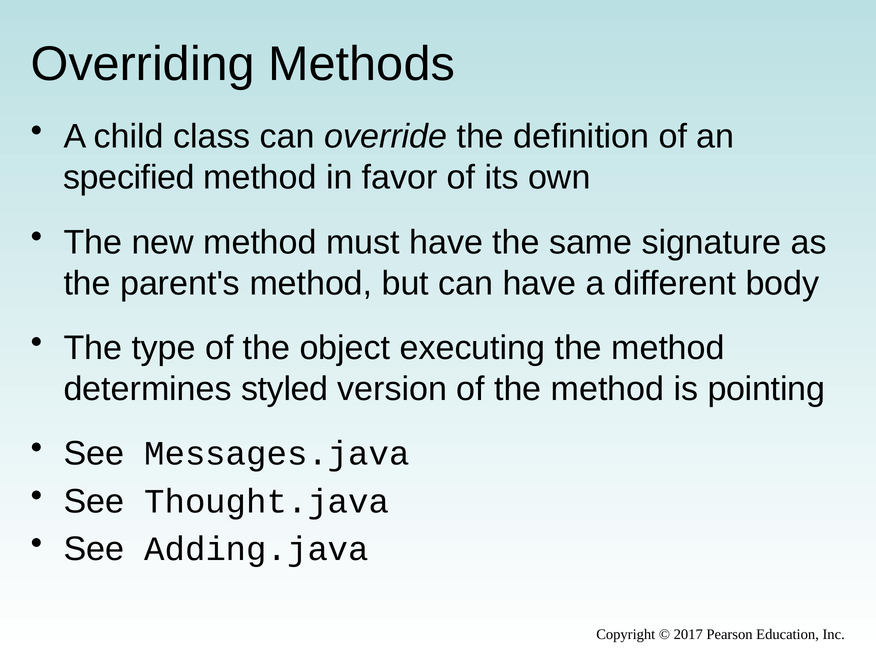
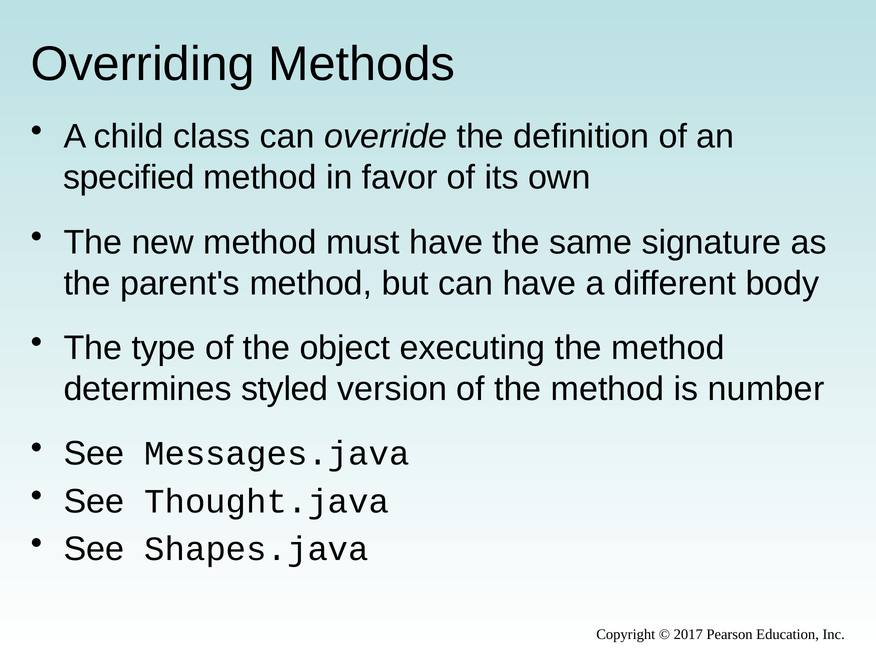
pointing: pointing -> number (766, 389)
Adding.java: Adding.java -> Shapes.java (257, 549)
